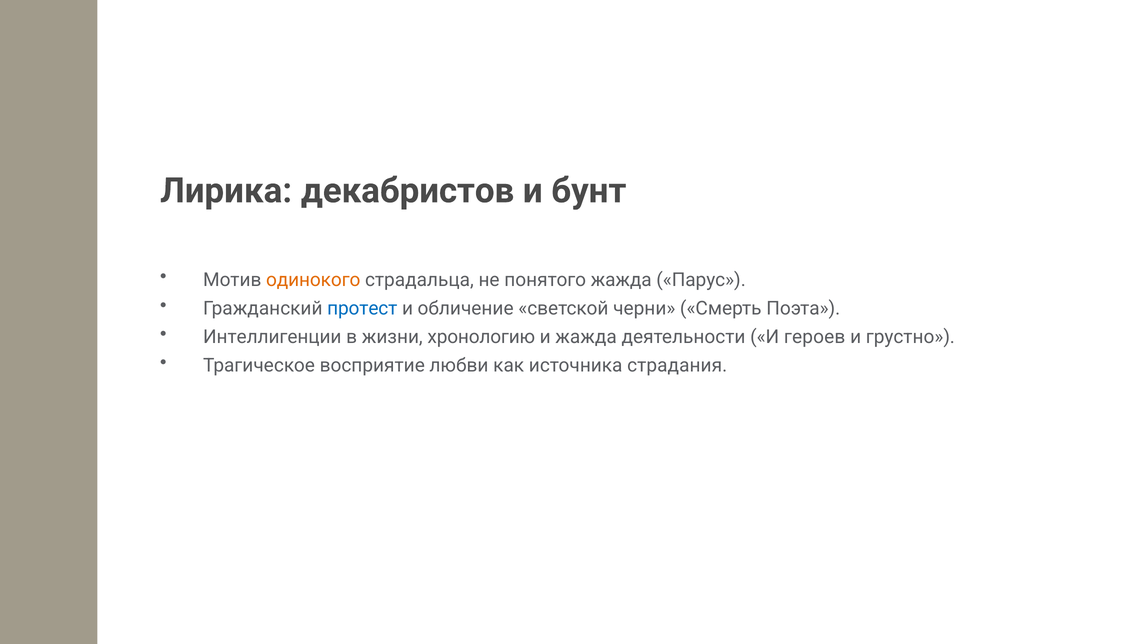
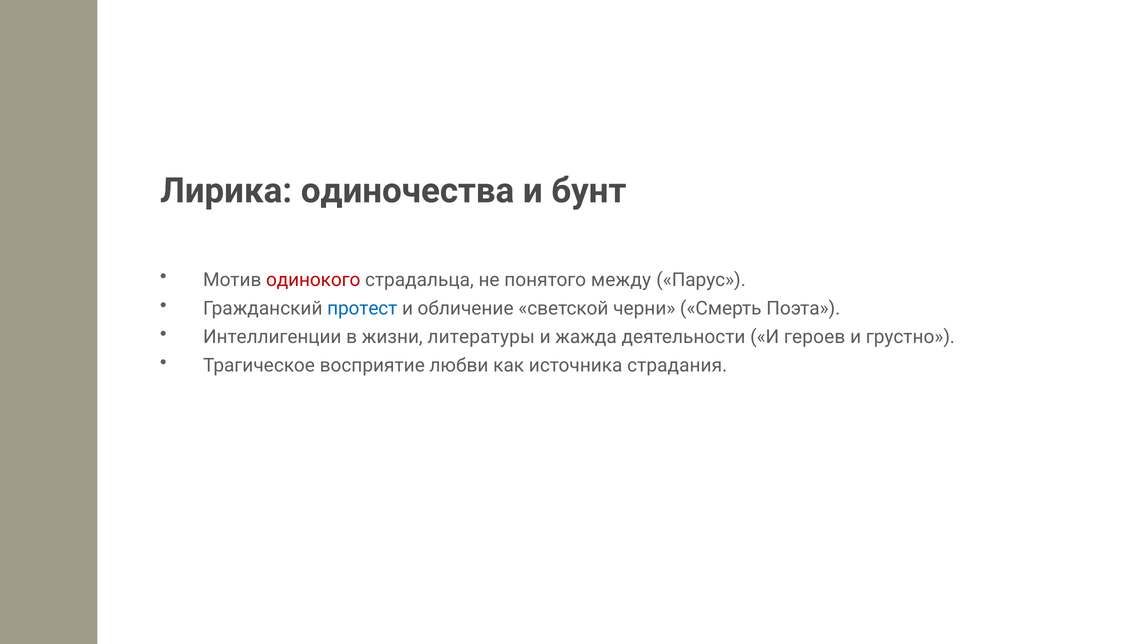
декабристов: декабристов -> одиночества (408, 191)
одинокого colour: orange -> red (313, 280)
понятого жажда: жажда -> между (621, 280)
хронологию: хронологию -> литературы (481, 337)
